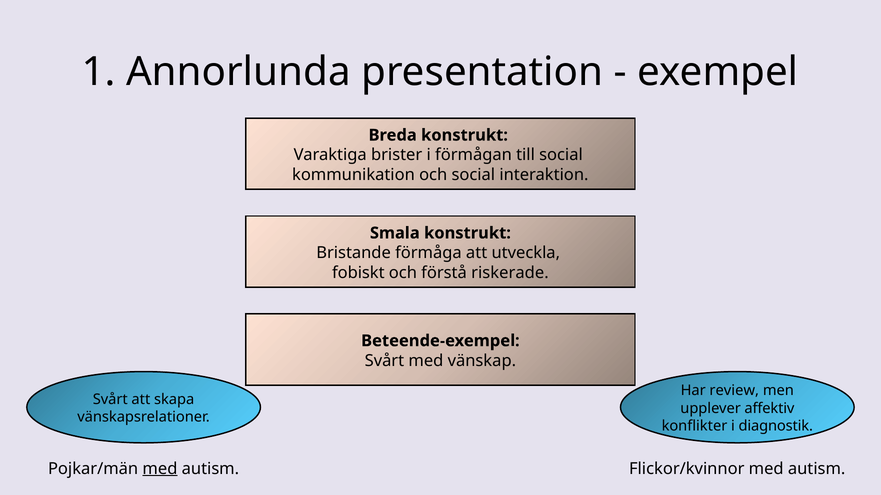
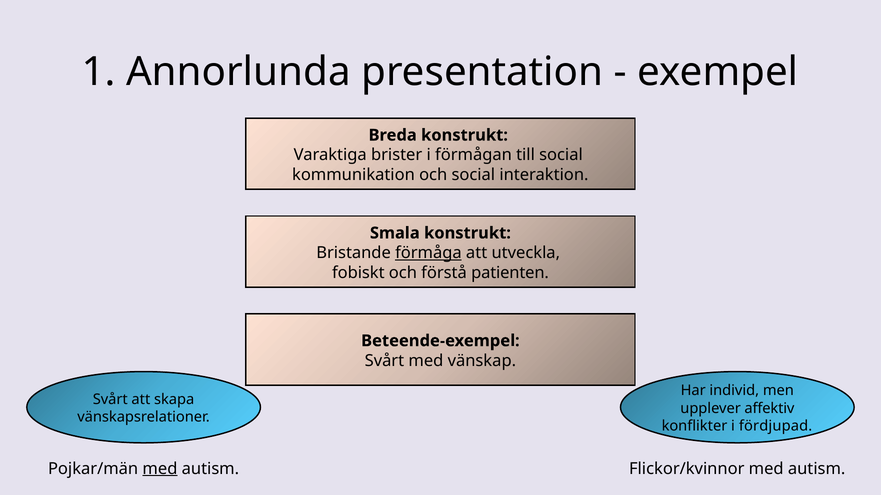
förmåga underline: none -> present (428, 253)
riskerade: riskerade -> patienten (510, 273)
review: review -> individ (734, 391)
diagnostik: diagnostik -> fördjupad (776, 426)
